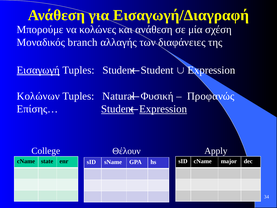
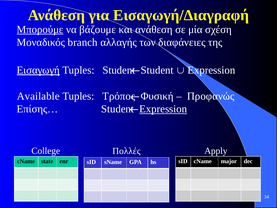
Μπορούμε underline: none -> present (40, 29)
κολώνες: κολώνες -> βάζουμε (98, 29)
Κολώνων: Κολώνων -> Available (38, 96)
Natural: Natural -> Τρόπος (119, 96)
Student underline: present -> none (118, 109)
Θέλουν: Θέλουν -> Πολλές (126, 151)
